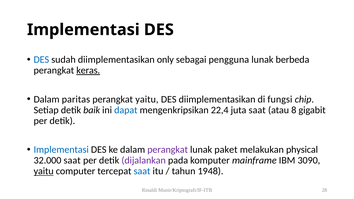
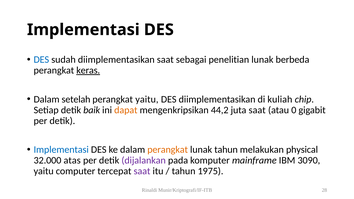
diimplementasikan only: only -> saat (165, 60)
pengguna: pengguna -> penelitian (229, 60)
paritas: paritas -> setelah (76, 99)
fungsi: fungsi -> kuliah (280, 99)
dapat colour: blue -> orange (126, 110)
22,4: 22,4 -> 44,2 (220, 110)
8: 8 -> 0 (294, 110)
perangkat colour: purple -> orange (168, 150)
lunak paket: paket -> tahun (226, 150)
32.000 saat: saat -> atas (72, 161)
yaitu underline: present -> none (44, 171)
saat colour: blue -> purple (142, 171)
1948: 1948 -> 1975 (211, 171)
